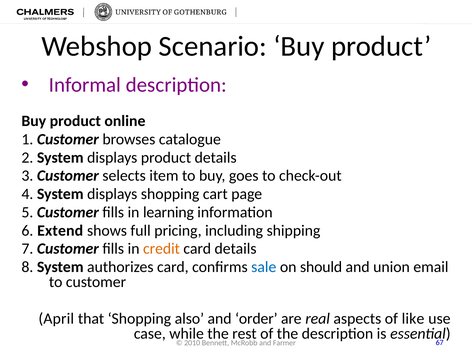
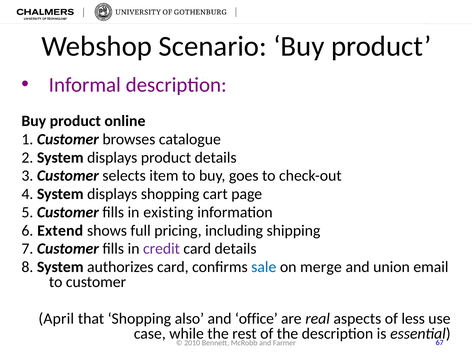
learning: learning -> existing (168, 212)
credit colour: orange -> purple (161, 249)
should: should -> merge (321, 267)
order: order -> office (256, 319)
like: like -> less (413, 319)
